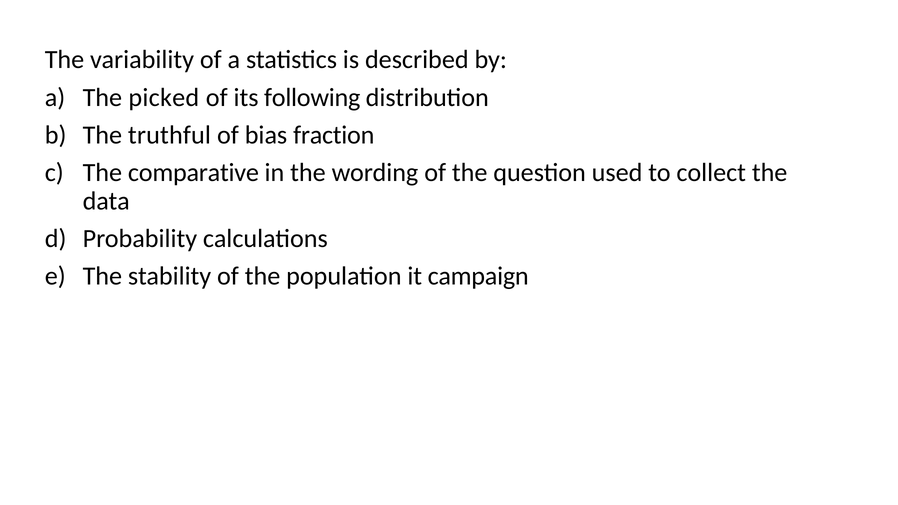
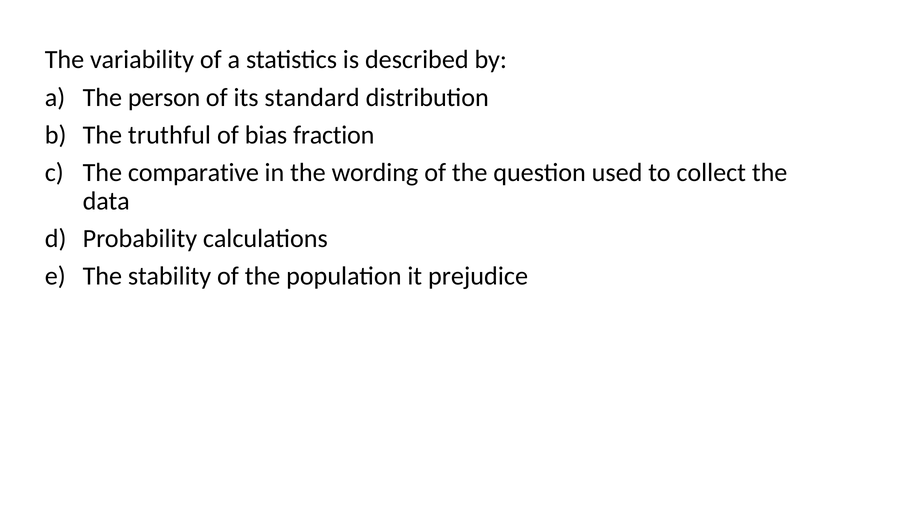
picked: picked -> person (164, 97)
following: following -> standard (312, 97)
campaign: campaign -> prejudice (478, 276)
